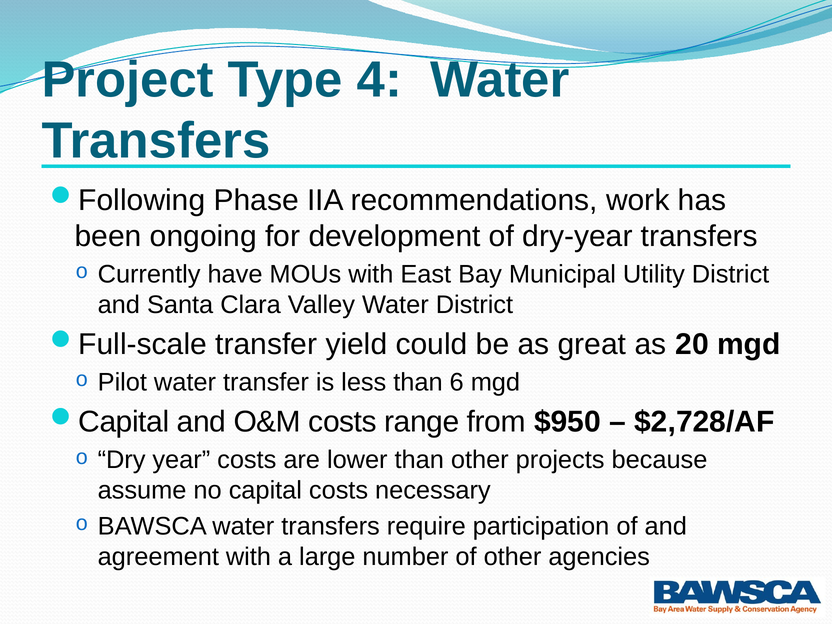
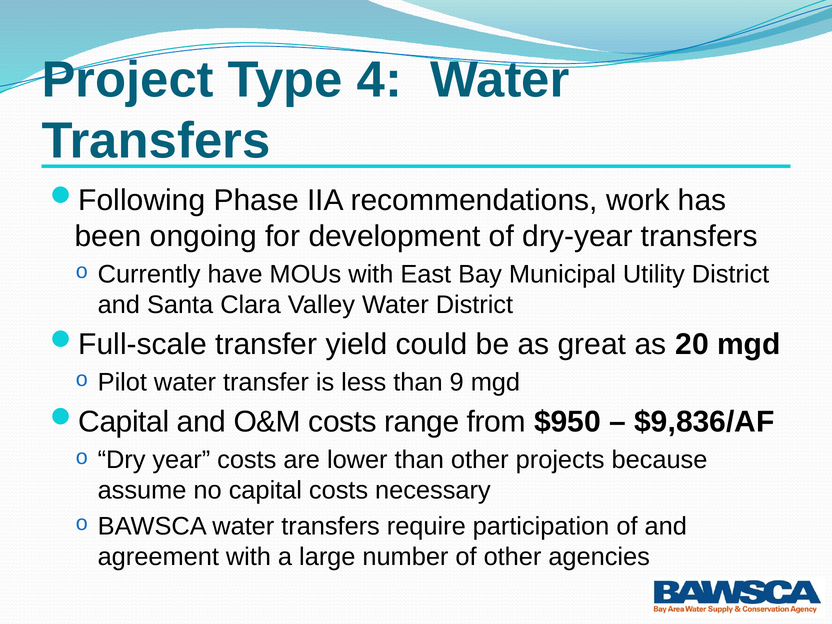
6: 6 -> 9 (457, 382)
$2,728/AF: $2,728/AF -> $9,836/AF (704, 422)
